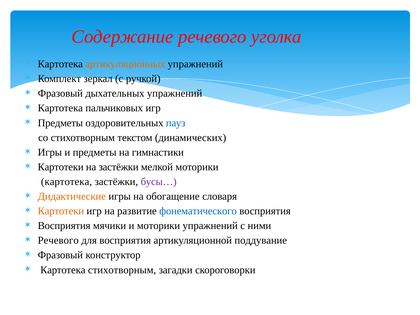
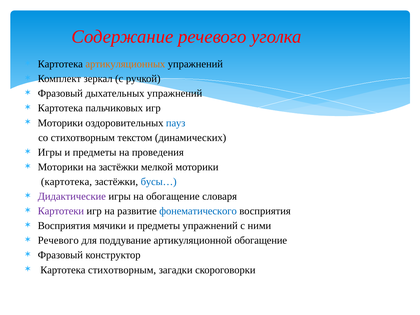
Предметы: Предметы -> Моторики (60, 123)
гимнастики: гимнастики -> проведения (158, 152)
Картотеки: Картотеки -> Моторики (61, 167)
бусы… colour: purple -> blue (159, 182)
Дидактические colour: orange -> purple (72, 196)
Картотеки colour: orange -> purple (61, 211)
мячики и моторики: моторики -> предметы (159, 226)
для восприятия: восприятия -> поддувание (125, 240)
артикуляционной поддувание: поддувание -> обогащение (261, 240)
